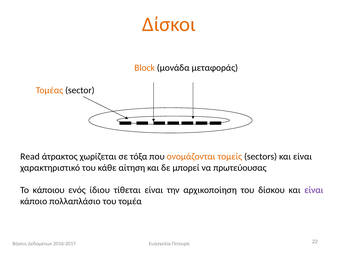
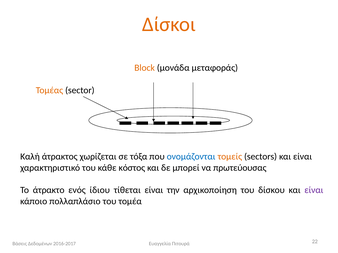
Read: Read -> Καλή (30, 157)
ονομάζονται colour: orange -> blue (191, 157)
αίτηση: αίτηση -> κόστος (132, 168)
κάποιου: κάποιου -> άτρακτο (49, 190)
